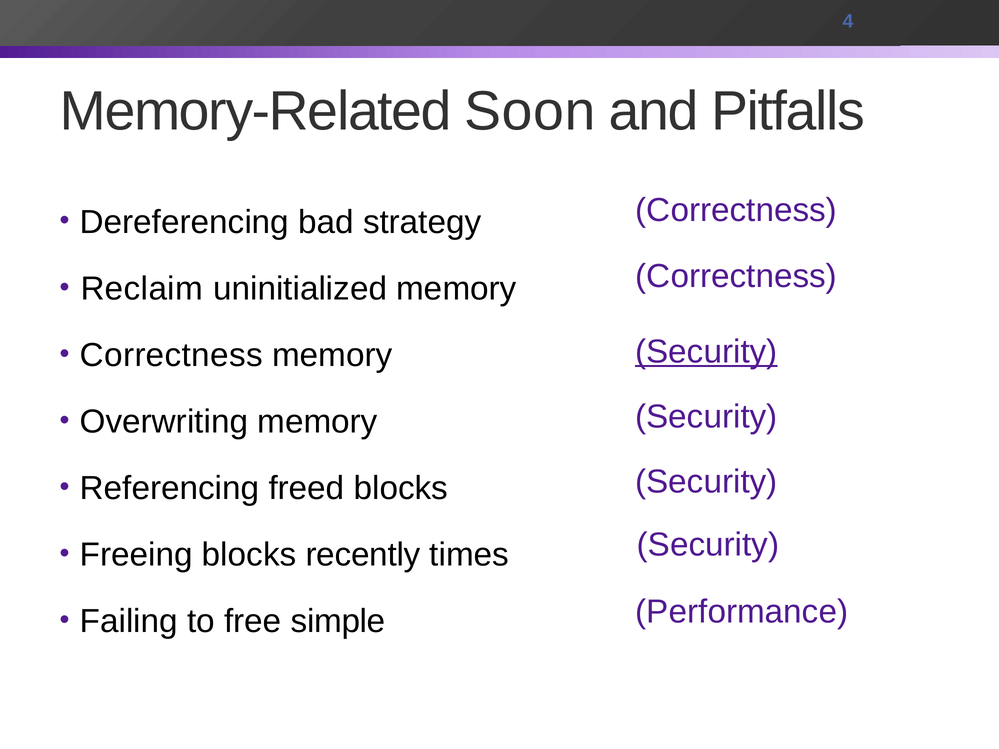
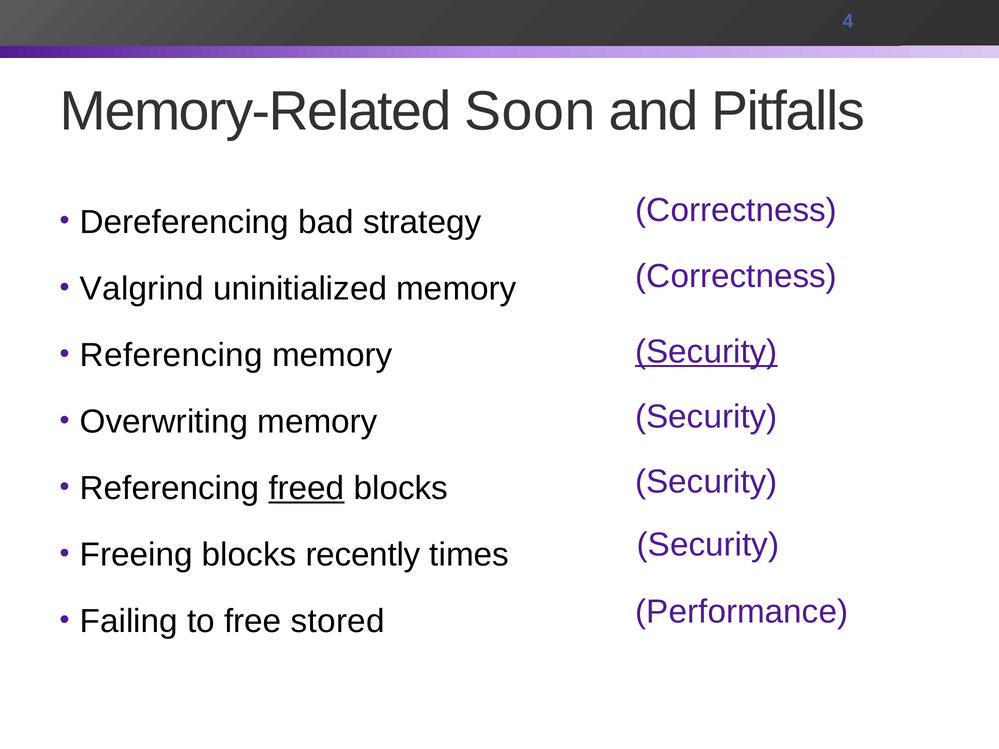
Reclaim: Reclaim -> Valgrind (142, 289)
Correctness: Correctness -> Referencing (171, 355)
freed underline: none -> present (306, 488)
simple: simple -> stored (338, 622)
